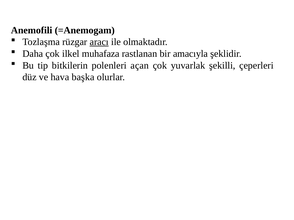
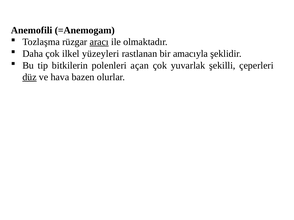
muhafaza: muhafaza -> yüzeyleri (101, 54)
düz underline: none -> present (30, 77)
başka: başka -> bazen (83, 77)
